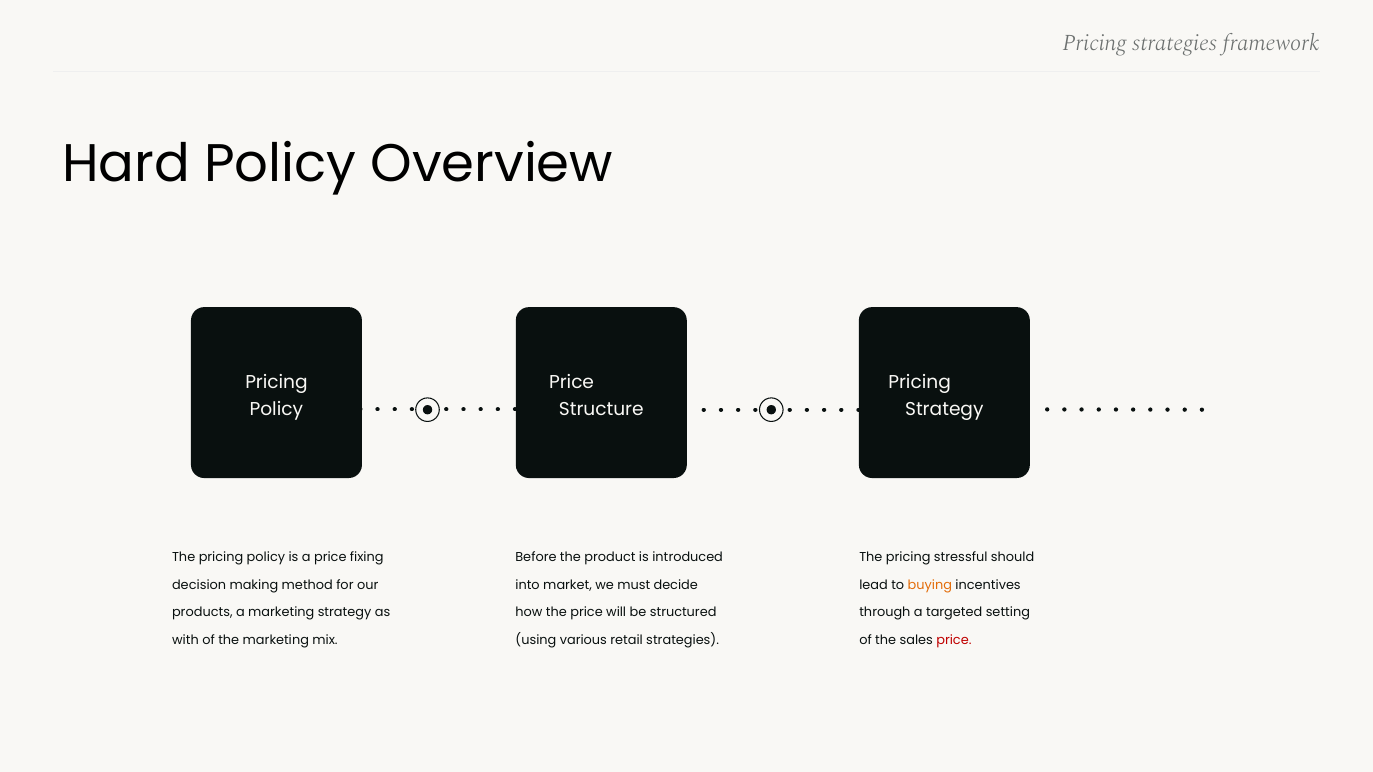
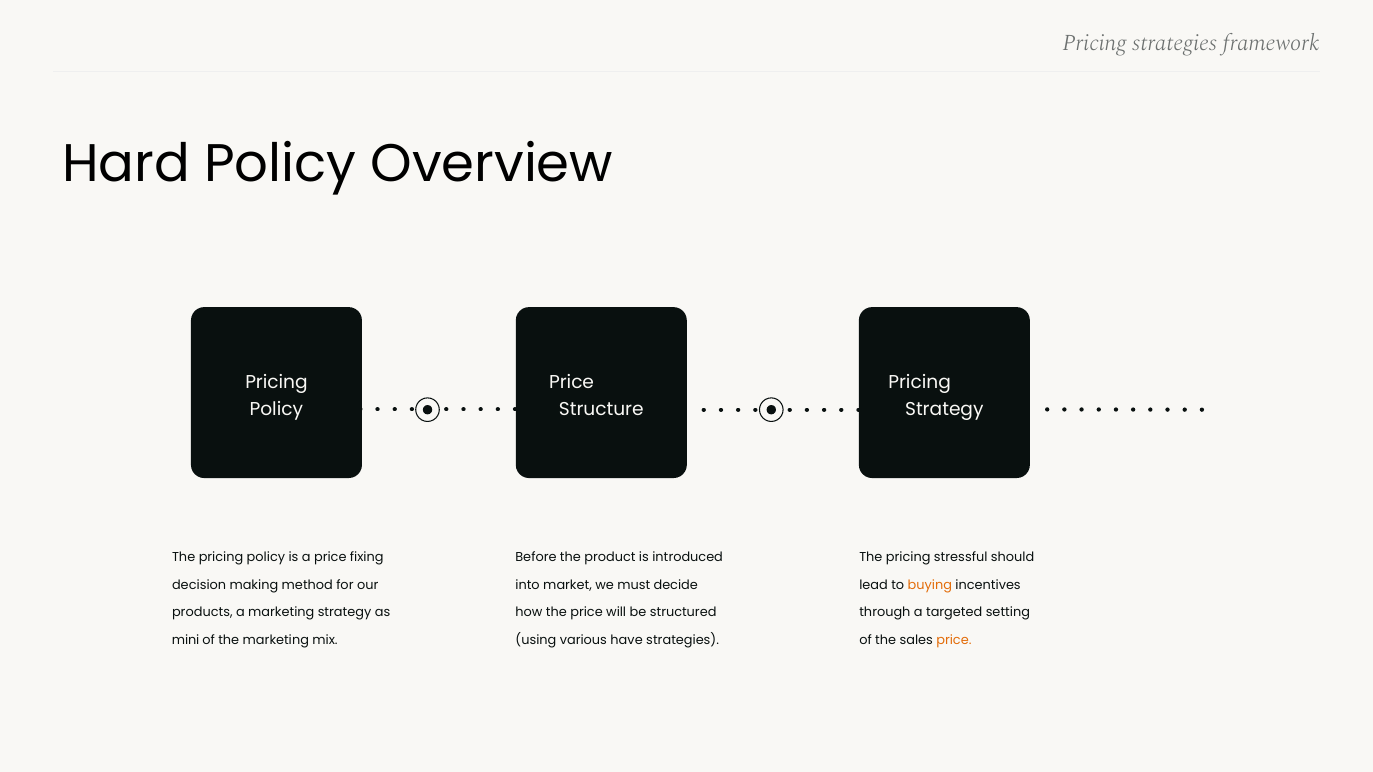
with: with -> mini (186, 640)
retail: retail -> have (627, 640)
price colour: red -> orange (954, 640)
